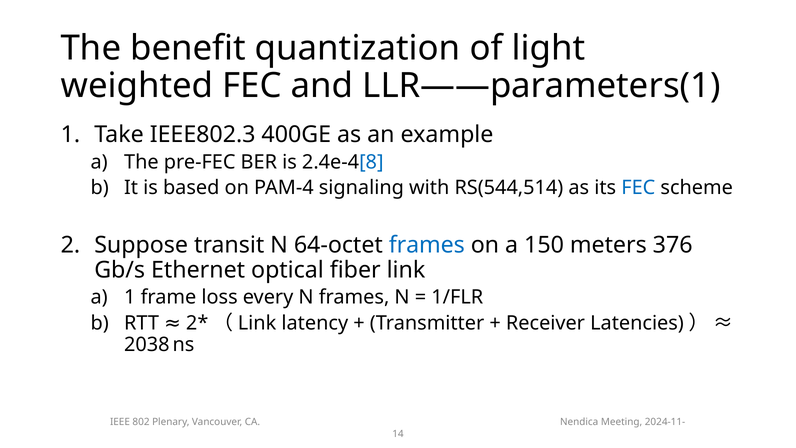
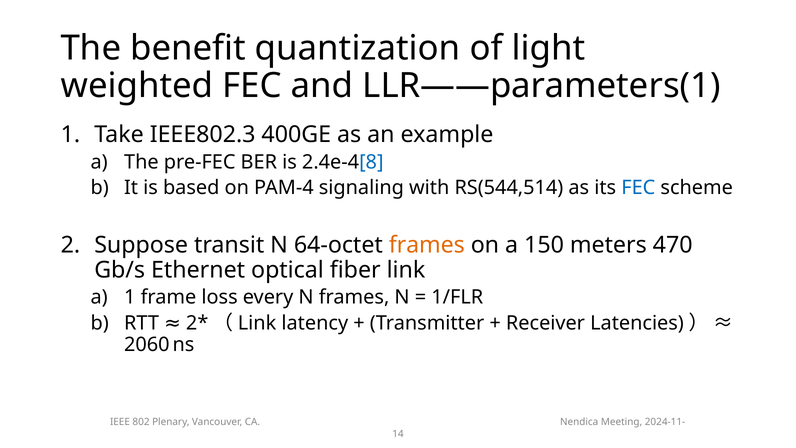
frames colour: blue -> orange (427, 245)
376: 376 -> 470 (673, 245)
2038: 2038 -> 2060 (147, 344)
